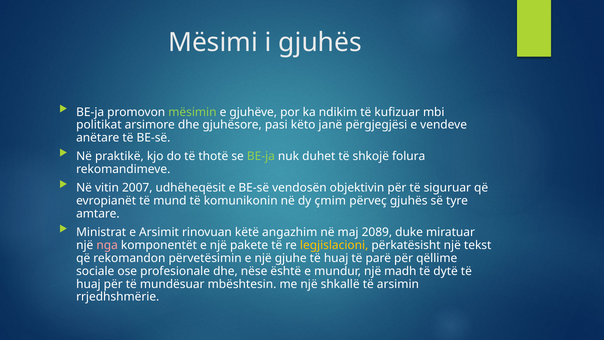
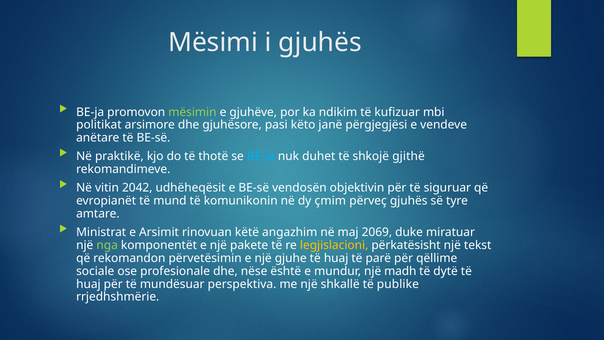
BE-ja colour: light green -> light blue (261, 156)
folura: folura -> gjithë (409, 156)
2007: 2007 -> 2042 (137, 188)
2089: 2089 -> 2069 (377, 232)
nga colour: pink -> light green (107, 245)
mbështesin: mbështesin -> perspektiva (242, 284)
arsimin: arsimin -> publike (398, 284)
